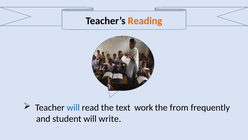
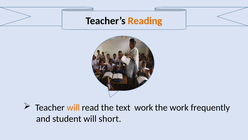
will colour: blue -> orange (73, 107)
the from: from -> work (179, 107)
write: write -> short (110, 118)
